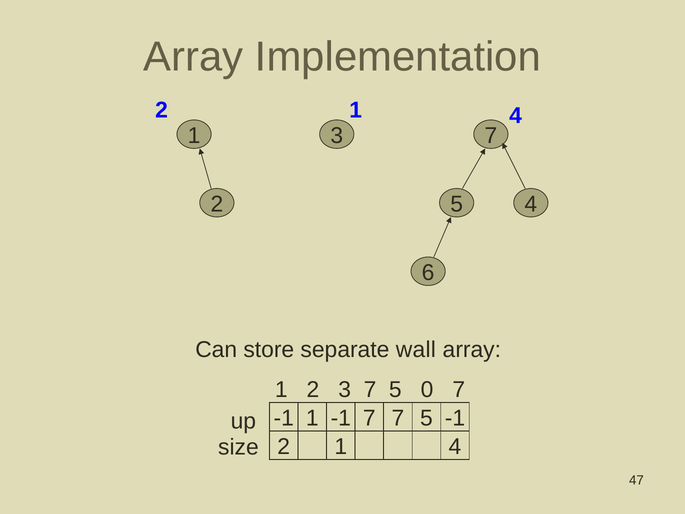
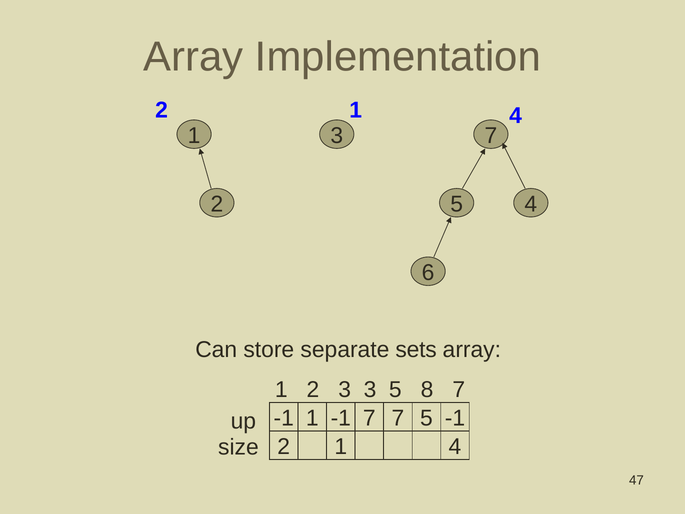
wall: wall -> sets (416, 350)
3 7: 7 -> 3 (370, 390)
0: 0 -> 8 (427, 390)
